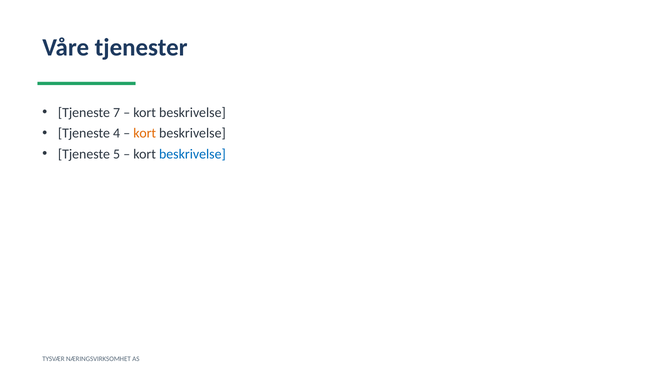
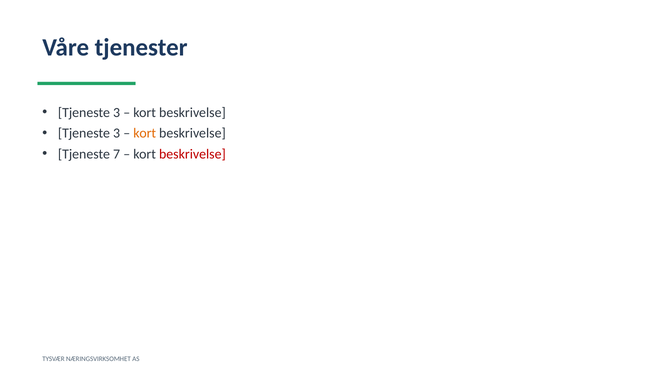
7: 7 -> 3 (117, 113)
4: 4 -> 3 (117, 133)
5: 5 -> 7 (117, 154)
beskrivelse colour: blue -> red (192, 154)
